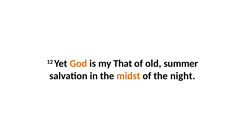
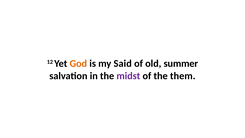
That: That -> Said (123, 63)
midst colour: orange -> purple (128, 76)
night: night -> them (183, 76)
